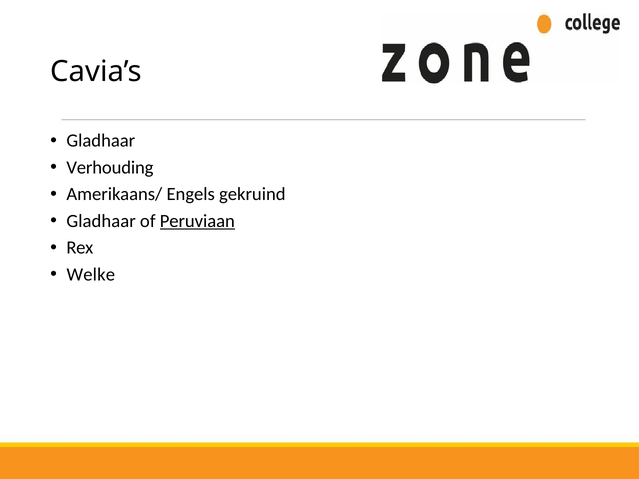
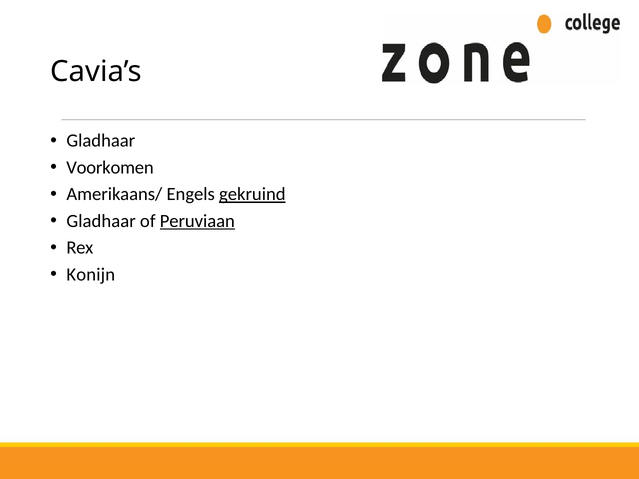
Verhouding: Verhouding -> Voorkomen (110, 168)
gekruind underline: none -> present (252, 194)
Welke: Welke -> Konijn (91, 275)
